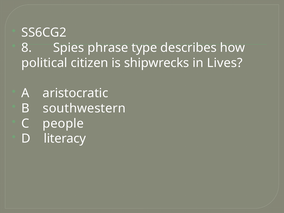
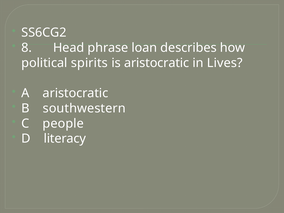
Spies: Spies -> Head (69, 48)
type: type -> loan (144, 48)
citizen: citizen -> spirits (89, 63)
is shipwrecks: shipwrecks -> aristocratic (157, 63)
